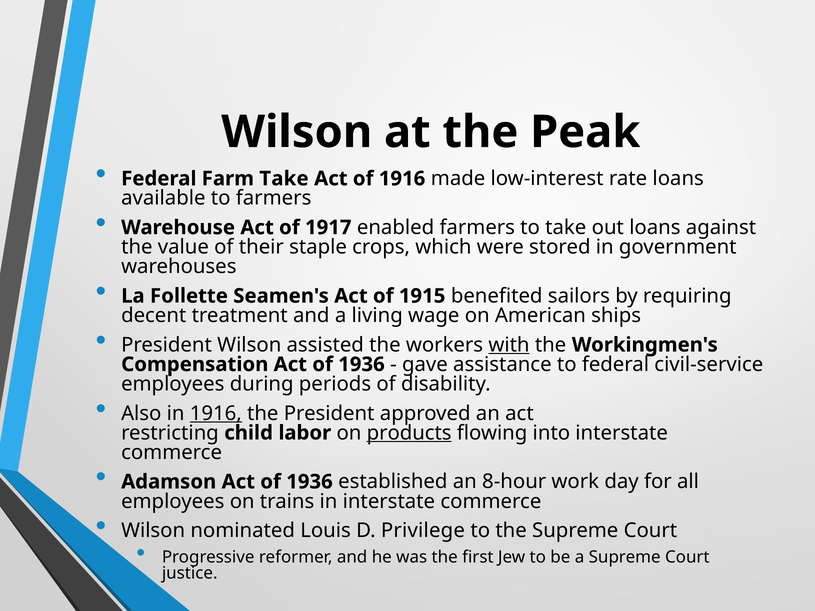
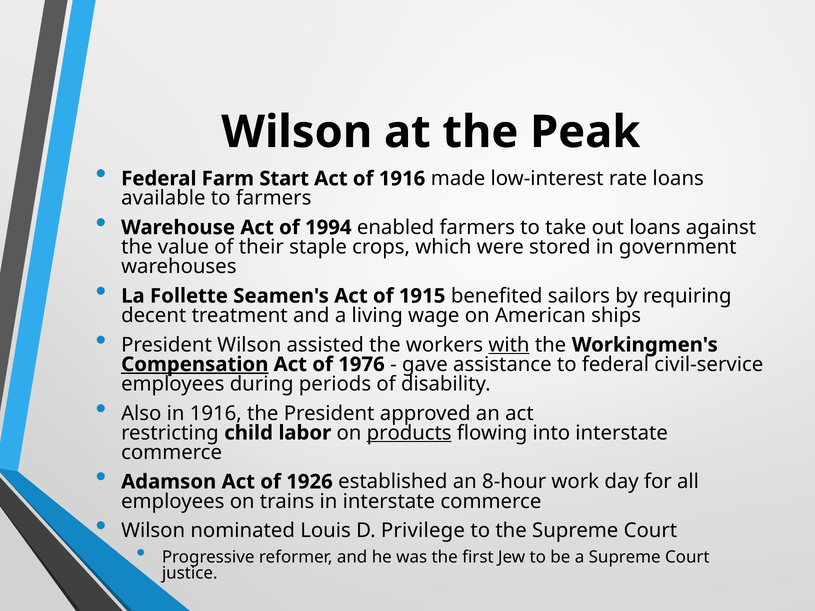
Farm Take: Take -> Start (284, 179)
1917: 1917 -> 1994 (328, 228)
Compensation underline: none -> present (195, 365)
1936: 1936 -> 1976 (361, 365)
1916 underline: present -> none (216, 413)
Adamson Act of 1936: 1936 -> 1926 (309, 482)
